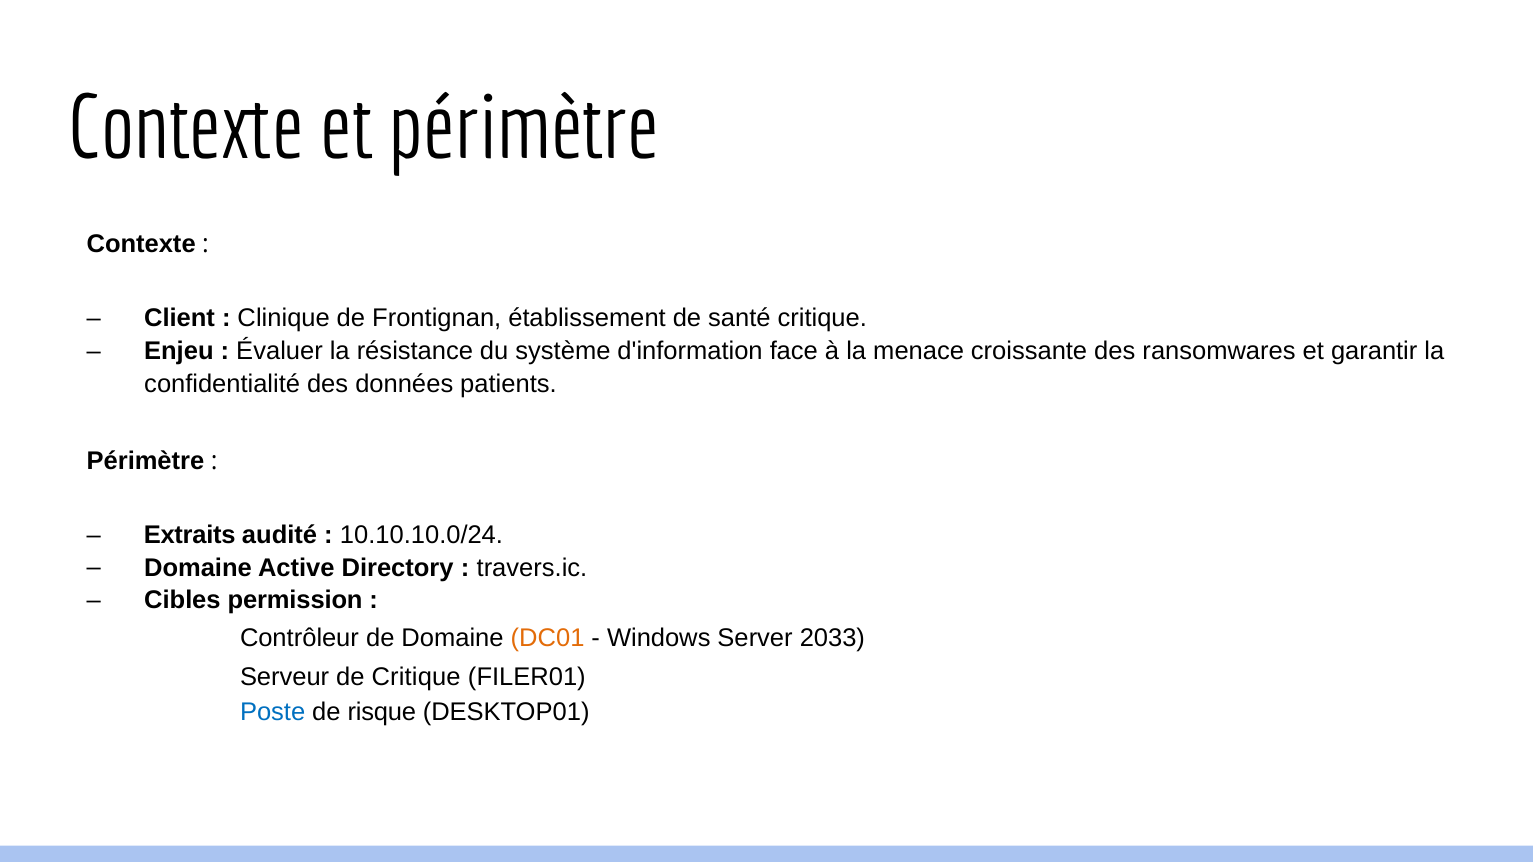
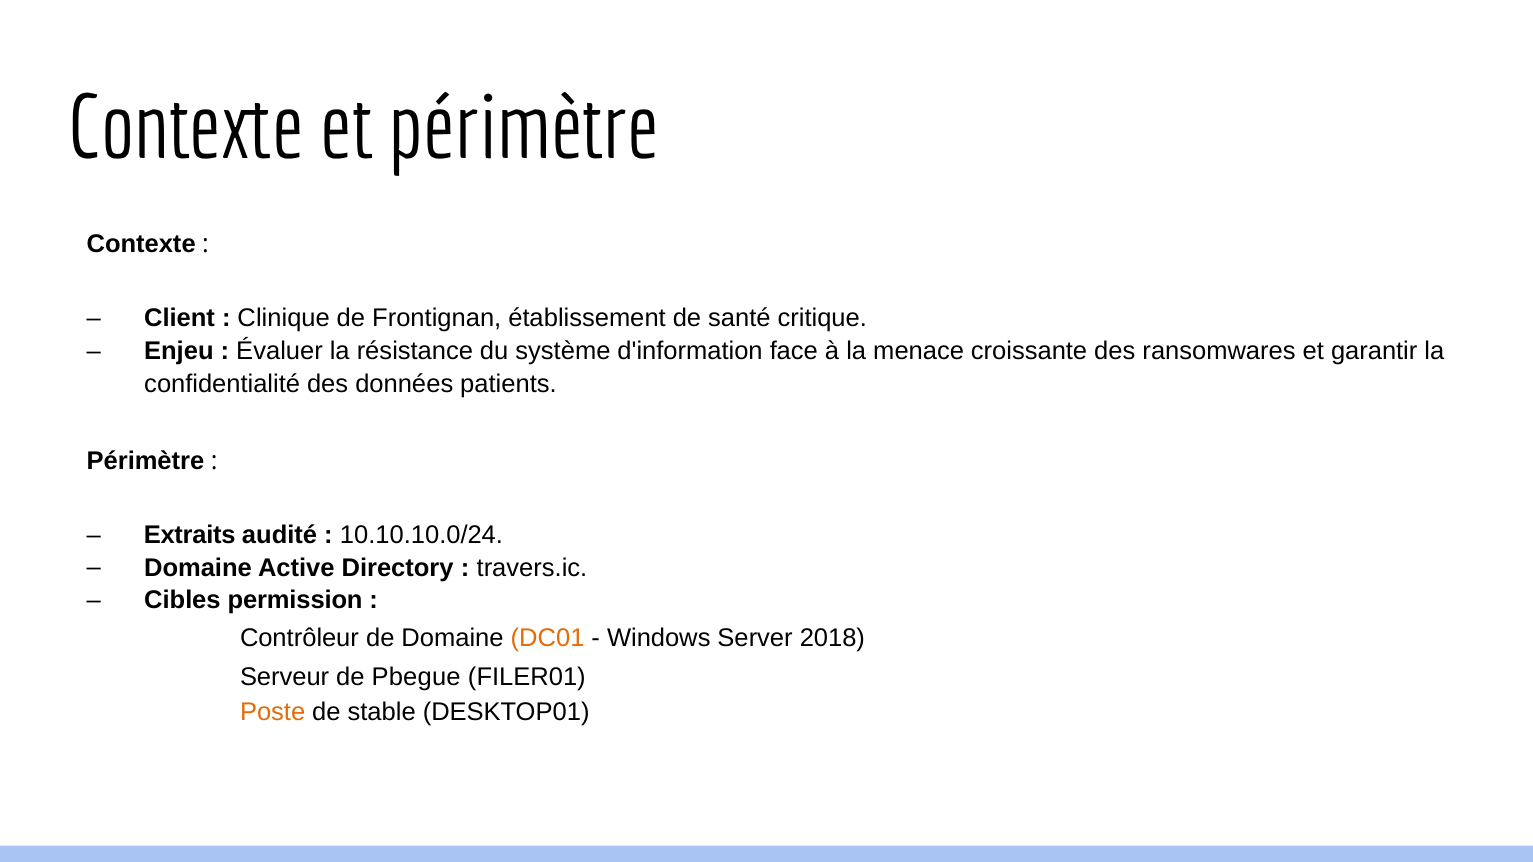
2033: 2033 -> 2018 (832, 638)
de Critique: Critique -> Pbegue (416, 678)
Poste colour: blue -> orange (273, 712)
risque: risque -> stable (382, 712)
